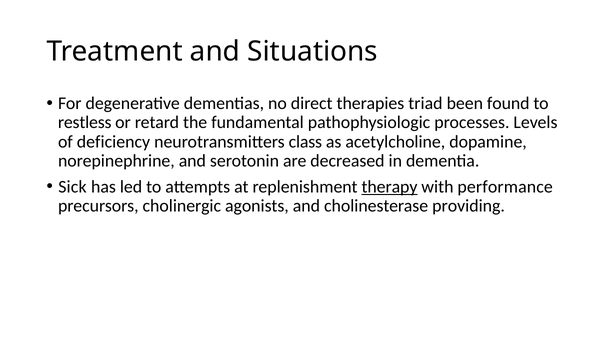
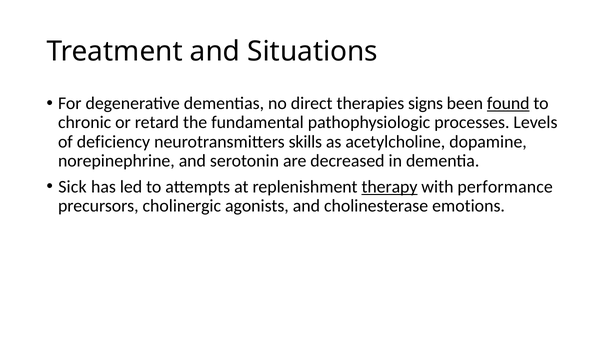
triad: triad -> signs (426, 103)
found underline: none -> present (508, 103)
restless: restless -> chronic (85, 122)
class: class -> skills (305, 142)
providing: providing -> emotions (469, 206)
